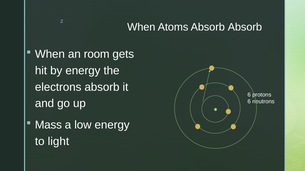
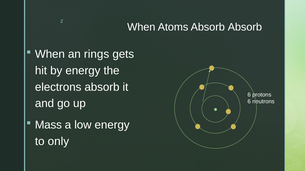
room: room -> rings (97, 54)
light: light -> only (58, 142)
